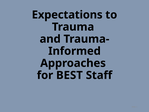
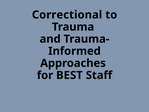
Expectations: Expectations -> Correctional (67, 15)
